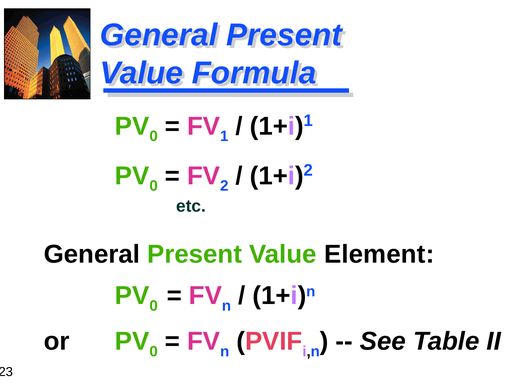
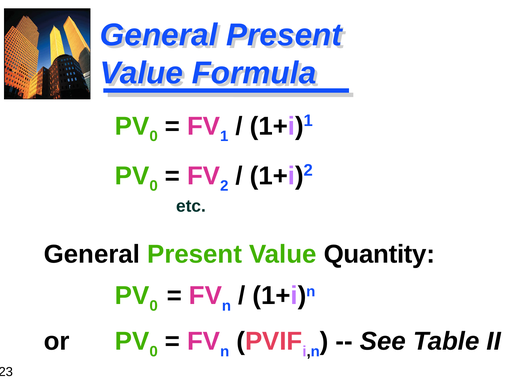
Element: Element -> Quantity (379, 254)
